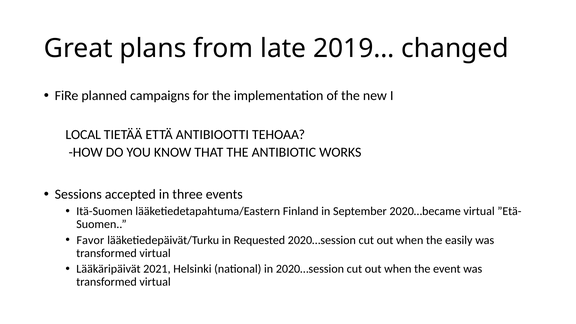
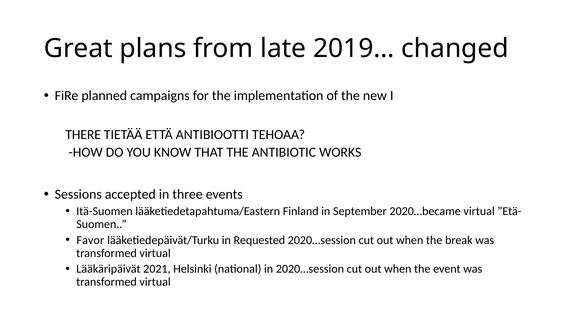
LOCAL: LOCAL -> THERE (83, 135)
easily: easily -> break (459, 240)
